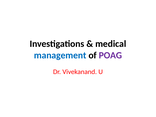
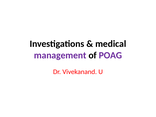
management colour: blue -> purple (60, 55)
